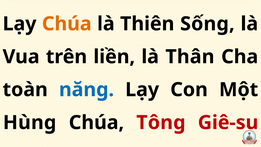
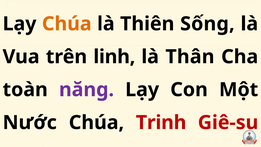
liền: liền -> linh (114, 57)
năng colour: blue -> purple (86, 90)
Hùng: Hùng -> Nước (30, 122)
Tông: Tông -> Trinh (161, 122)
